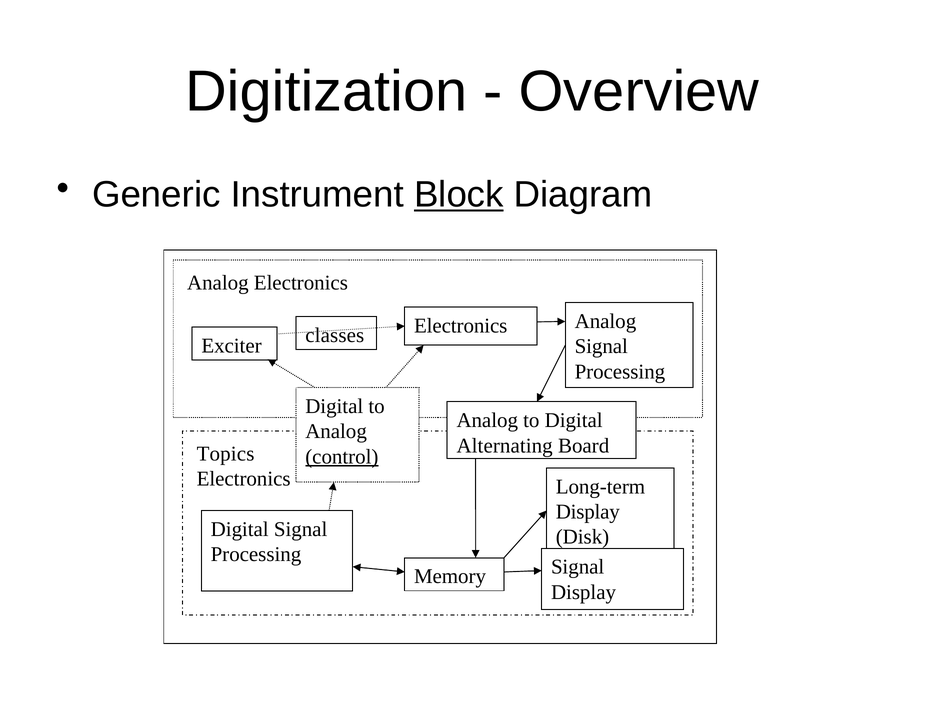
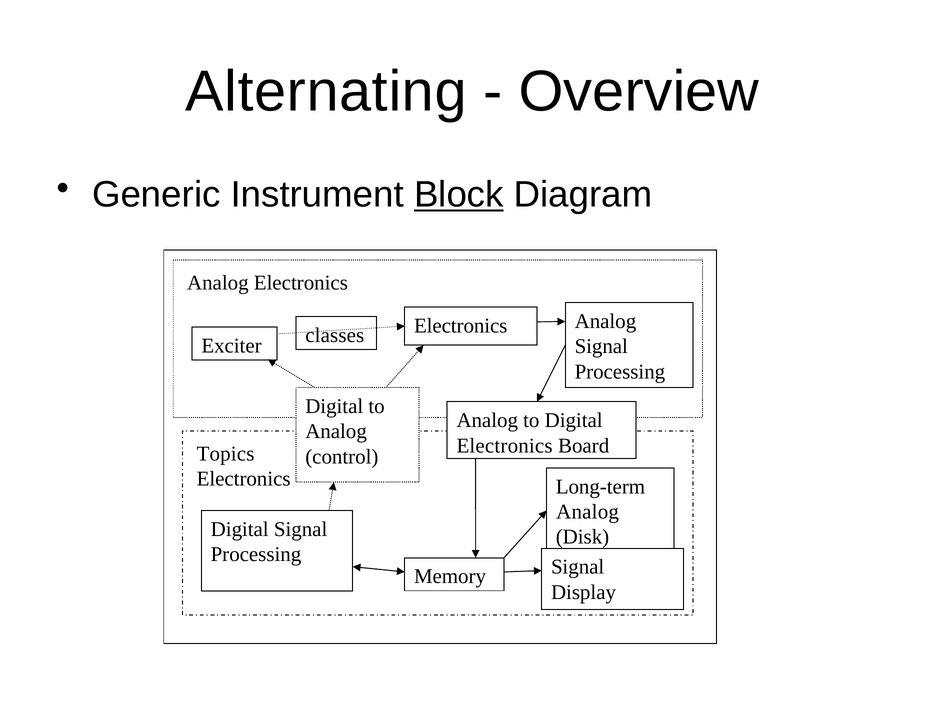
Digitization: Digitization -> Alternating (326, 91)
Alternating: Alternating -> Electronics (505, 445)
control underline: present -> none (342, 457)
Display: Display -> Analog (588, 512)
